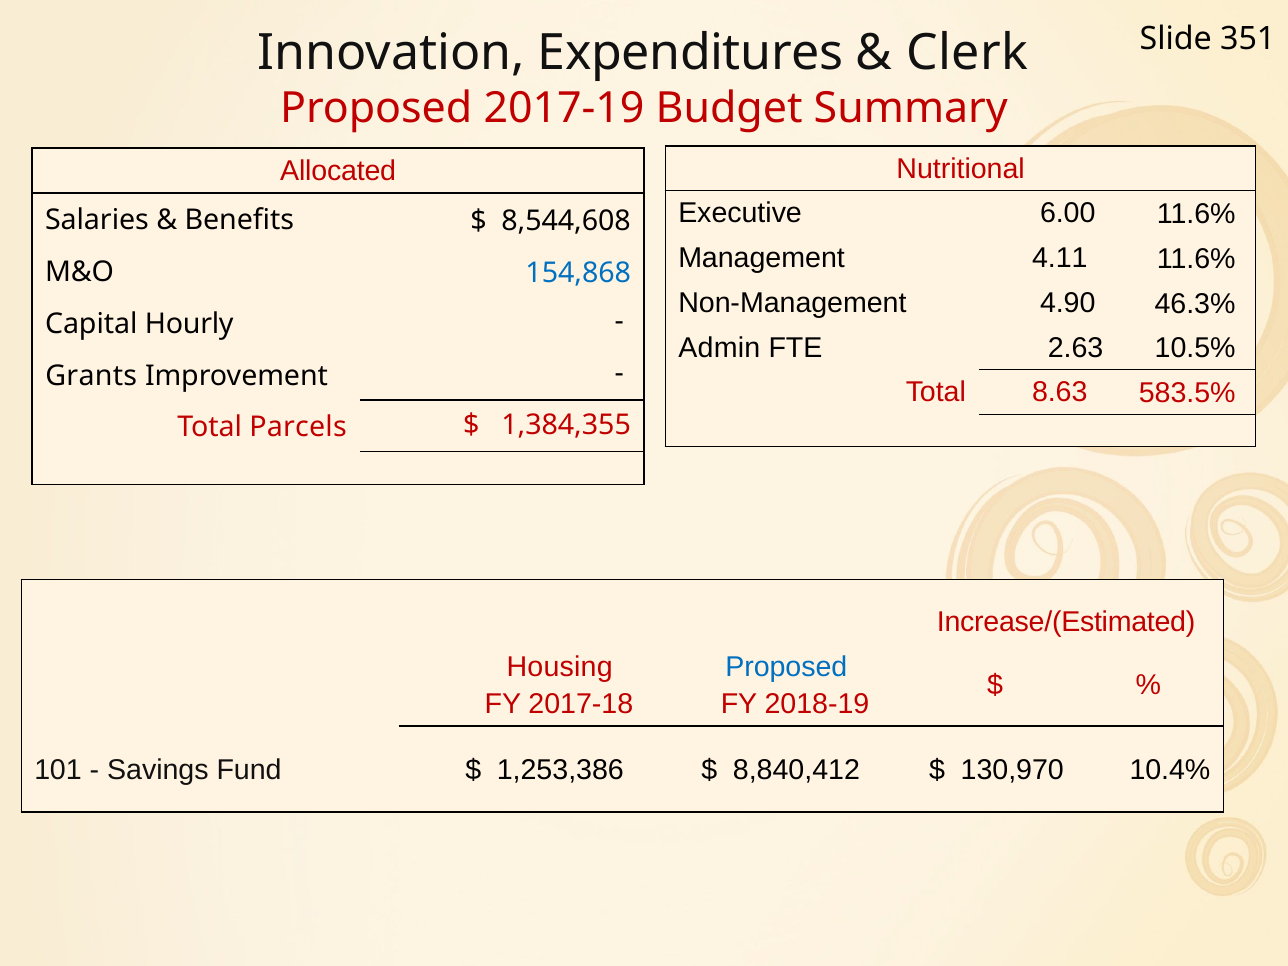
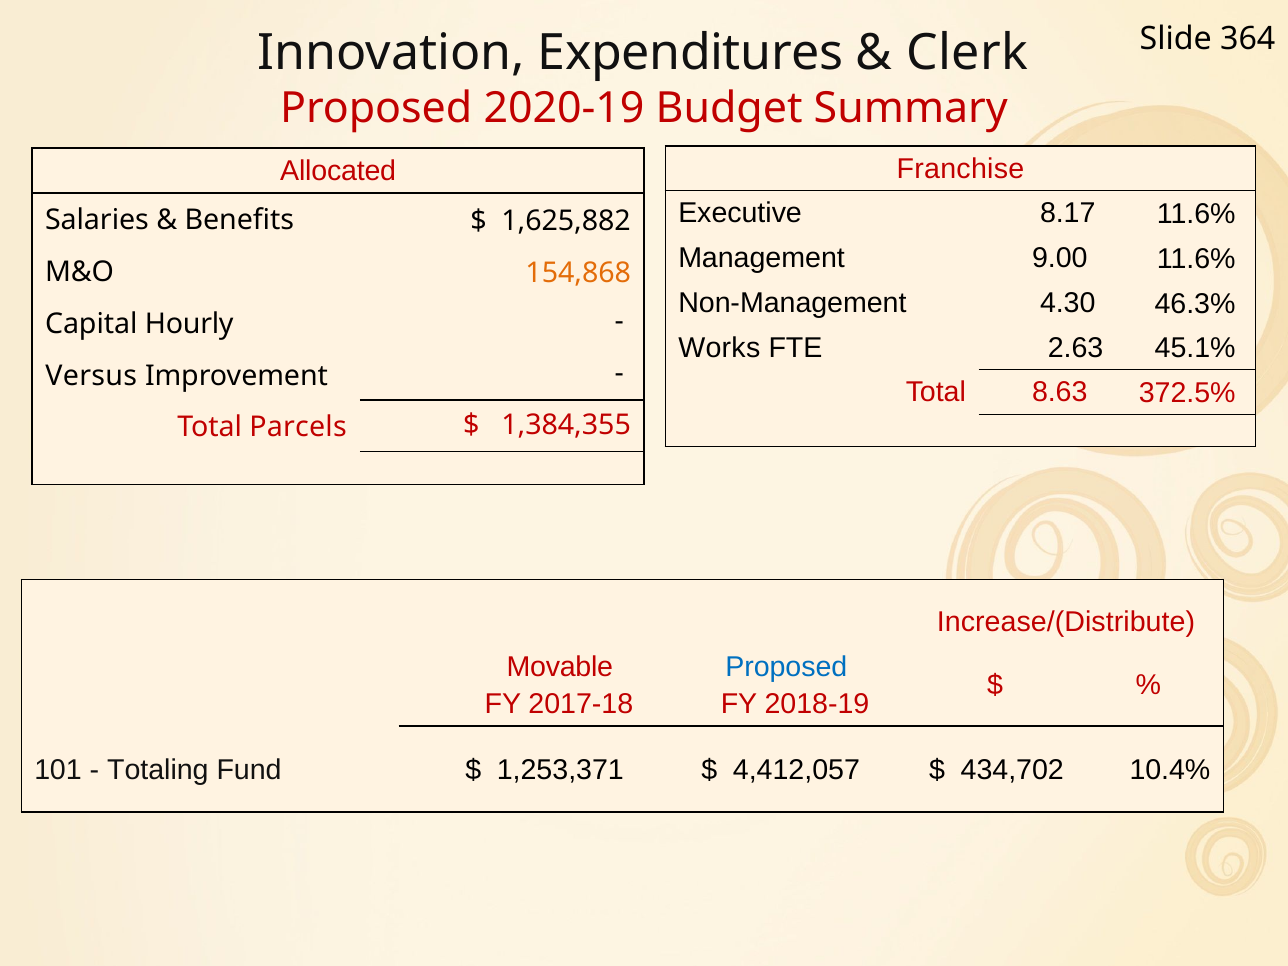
351: 351 -> 364 (1248, 39)
2017-19: 2017-19 -> 2020-19 (564, 108)
Nutritional: Nutritional -> Franchise (960, 169)
6.00: 6.00 -> 8.17 (1068, 213)
8,544,608: 8,544,608 -> 1,625,882 (566, 221)
4.11: 4.11 -> 9.00 (1060, 258)
154,868 colour: blue -> orange (578, 273)
4.90: 4.90 -> 4.30 (1068, 303)
Admin: Admin -> Works (719, 348)
10.5%: 10.5% -> 45.1% (1195, 348)
Grants: Grants -> Versus (91, 376)
583.5%: 583.5% -> 372.5% (1187, 393)
Increase/(Estimated: Increase/(Estimated -> Increase/(Distribute (1066, 622)
Housing: Housing -> Movable (560, 667)
Savings: Savings -> Totaling (158, 770)
1,253,386: 1,253,386 -> 1,253,371 (560, 770)
8,840,412: 8,840,412 -> 4,412,057 (796, 770)
130,970: 130,970 -> 434,702 (1012, 770)
